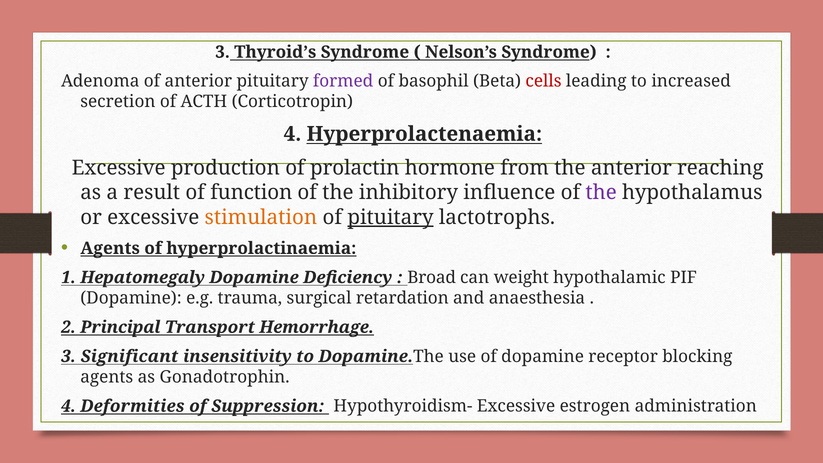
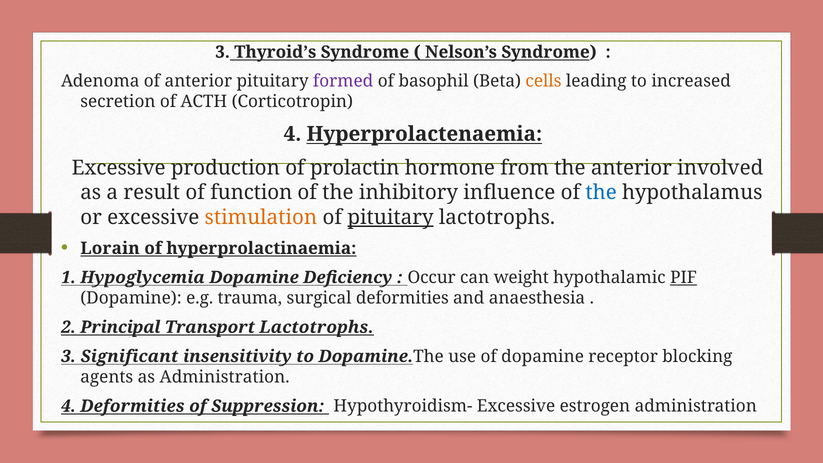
cells colour: red -> orange (543, 81)
reaching: reaching -> involved (720, 168)
the colour: purple -> blue (601, 193)
Agents: Agents -> Lorain (110, 248)
Hepatomegaly: Hepatomegaly -> Hypoglycemia (143, 277)
Broad: Broad -> Occur (432, 277)
PIF underline: none -> present (684, 277)
surgical retardation: retardation -> deformities (402, 298)
Transport Hemorrhage: Hemorrhage -> Lactotrophs (316, 327)
as Gonadotrophin: Gonadotrophin -> Administration (225, 377)
